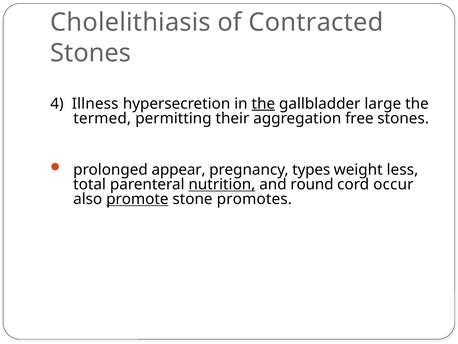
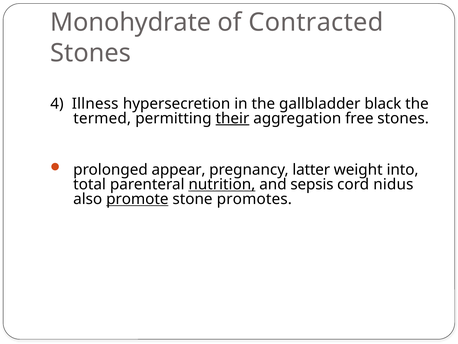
Cholelithiasis: Cholelithiasis -> Monohydrate (131, 22)
the underline: present -> none (263, 103)
large: large -> black (383, 103)
their underline: none -> present (232, 118)
types: types -> latter (311, 169)
less: less -> into (403, 169)
round: round -> sepsis (312, 184)
occur: occur -> nidus (393, 184)
